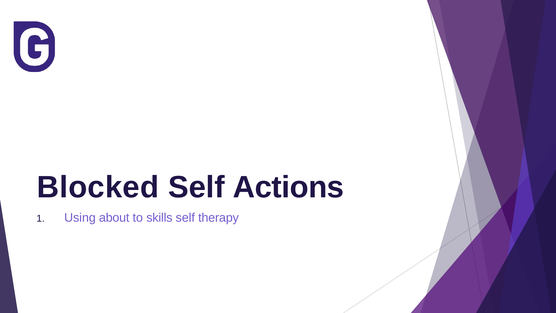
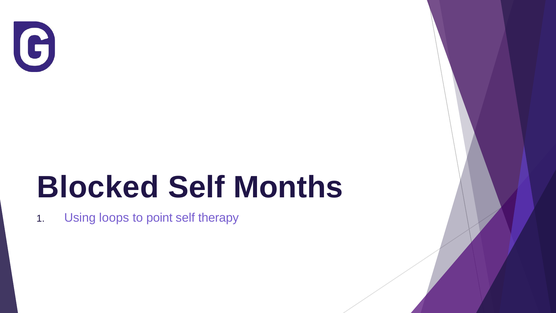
Actions: Actions -> Months (288, 187)
about: about -> loops (114, 217)
skills: skills -> point (159, 217)
